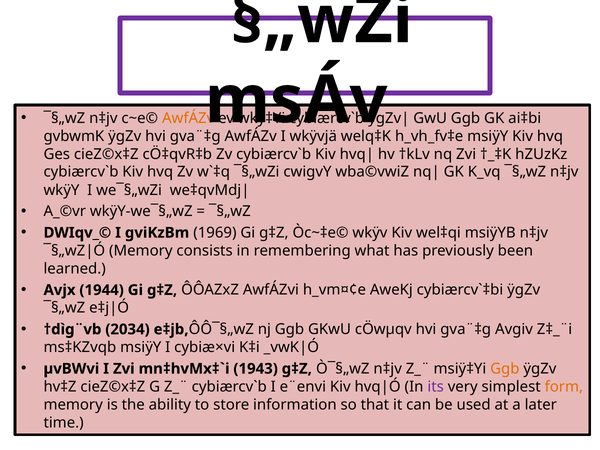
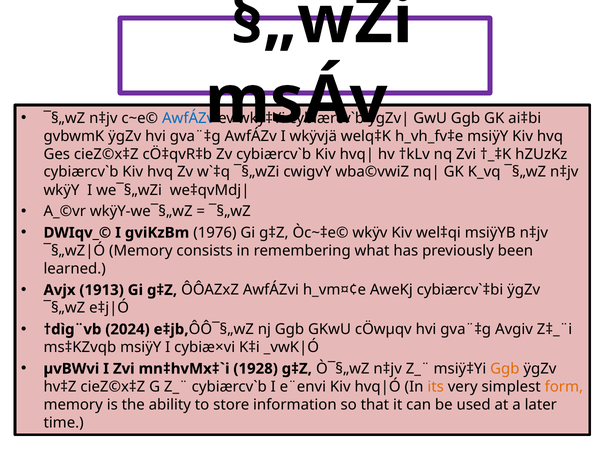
AwfÁZv colour: orange -> blue (188, 118)
1969: 1969 -> 1976 (215, 233)
1944: 1944 -> 1913 (102, 290)
2034: 2034 -> 2024 (127, 329)
1943: 1943 -> 1928 (256, 369)
its colour: purple -> orange (436, 387)
